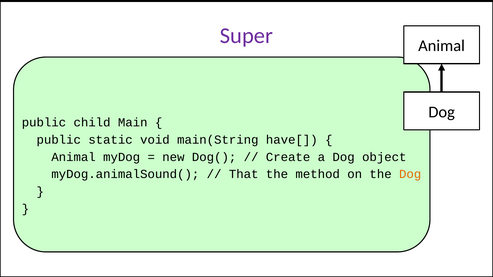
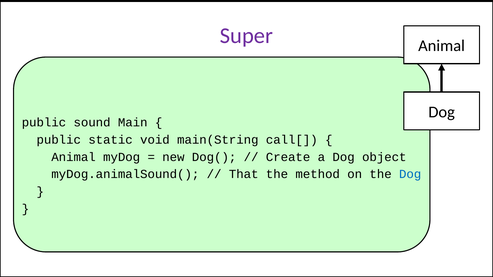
child: child -> sound (92, 123)
have[: have[ -> call[ (292, 140)
Dog colour: orange -> blue (410, 174)
